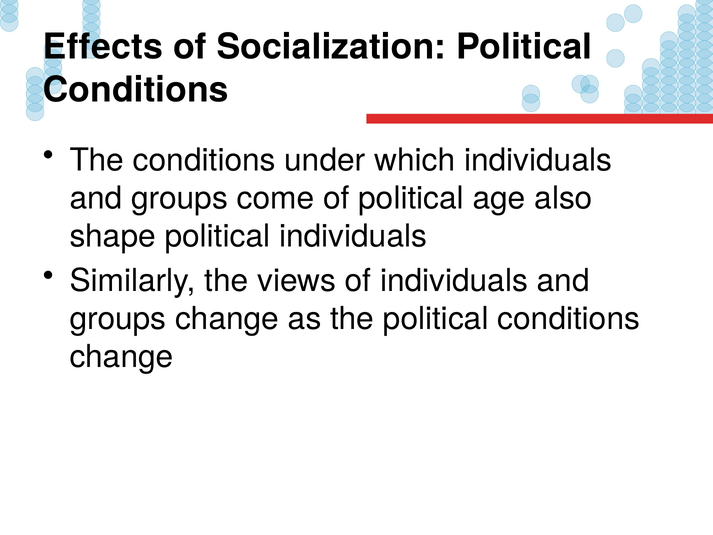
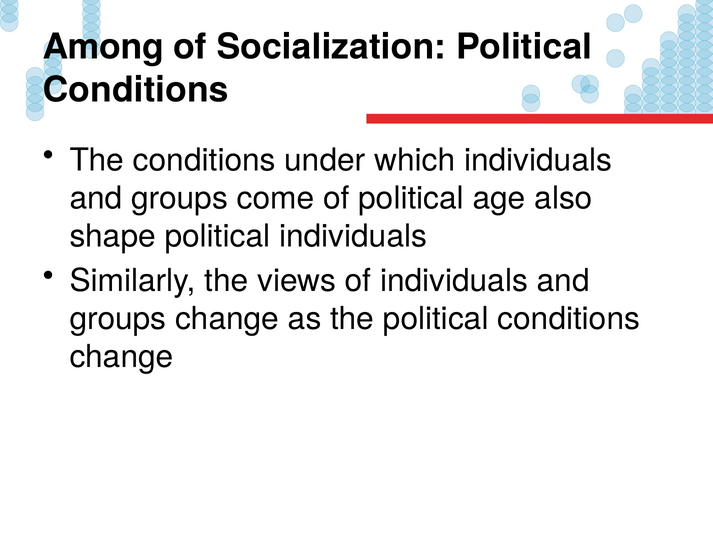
Effects: Effects -> Among (103, 47)
